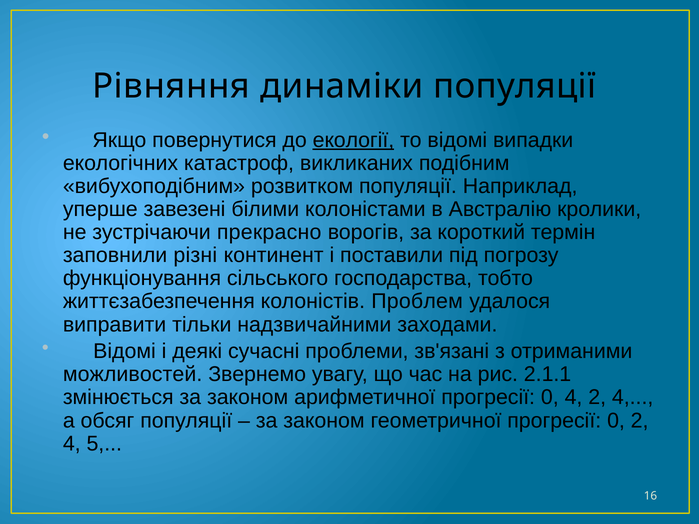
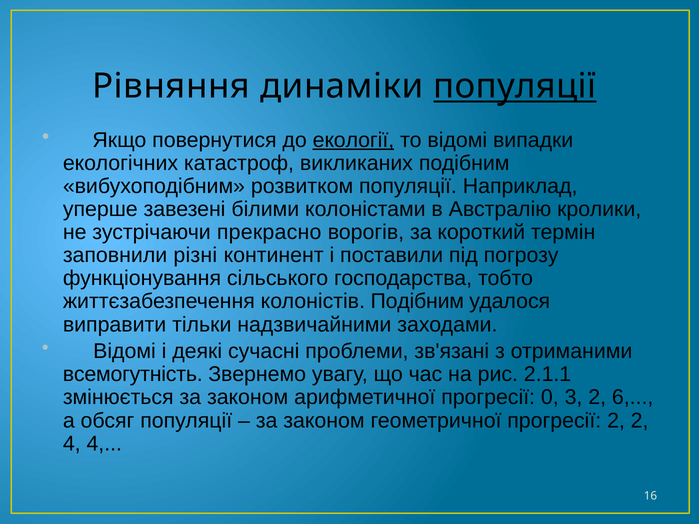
популяції underline: none -> present (515, 86)
колоністів Проблем: Проблем -> Подібним (417, 302)
можливостей: можливостей -> всемогутність (133, 375)
0 4: 4 -> 3 (574, 398)
4: 4 -> 6 (633, 398)
геометричної прогресії 0: 0 -> 2 (616, 421)
4 5: 5 -> 4 (104, 444)
